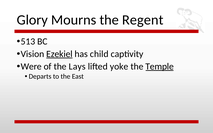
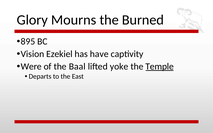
Regent: Regent -> Burned (143, 20)
513: 513 -> 895 (28, 42)
Ezekiel underline: present -> none (59, 54)
child: child -> have (99, 54)
Lays: Lays -> Baal (77, 66)
